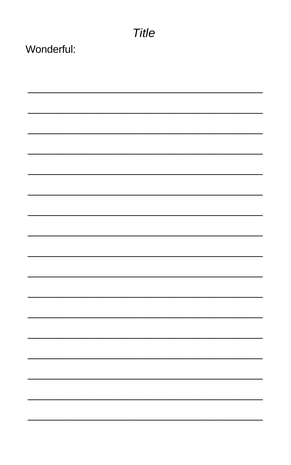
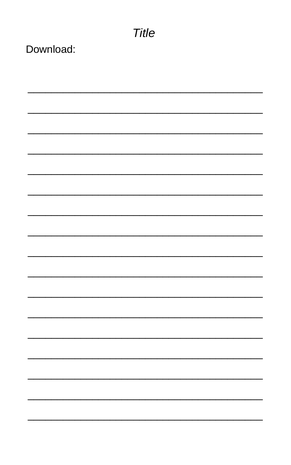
Wonderful: Wonderful -> Download (51, 49)
